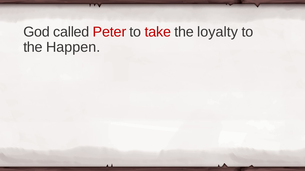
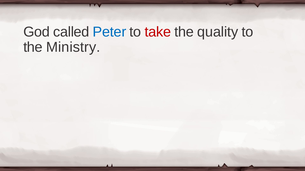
Peter colour: red -> blue (109, 32)
loyalty: loyalty -> quality (218, 32)
Happen: Happen -> Ministry (73, 47)
